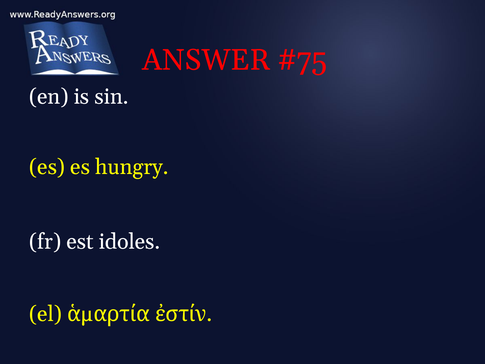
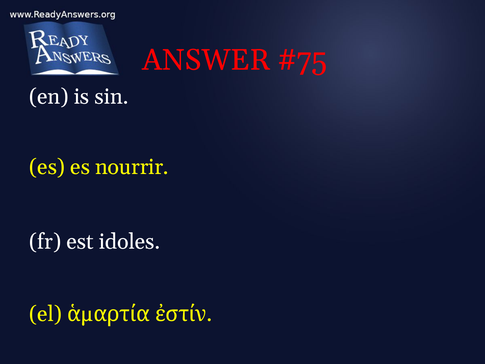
hungry: hungry -> nourrir (132, 167)
